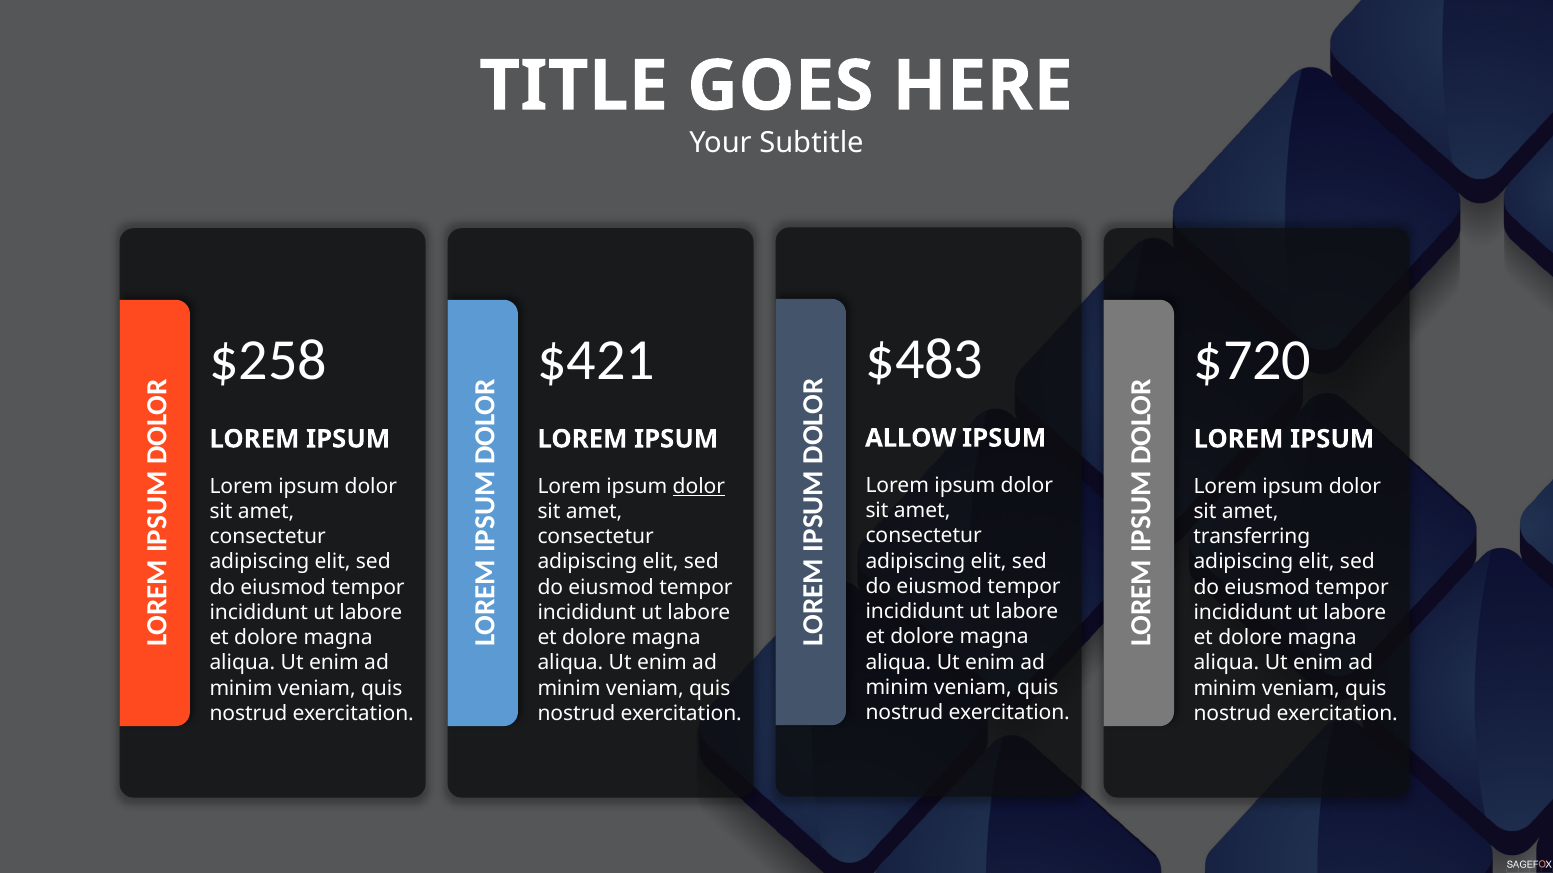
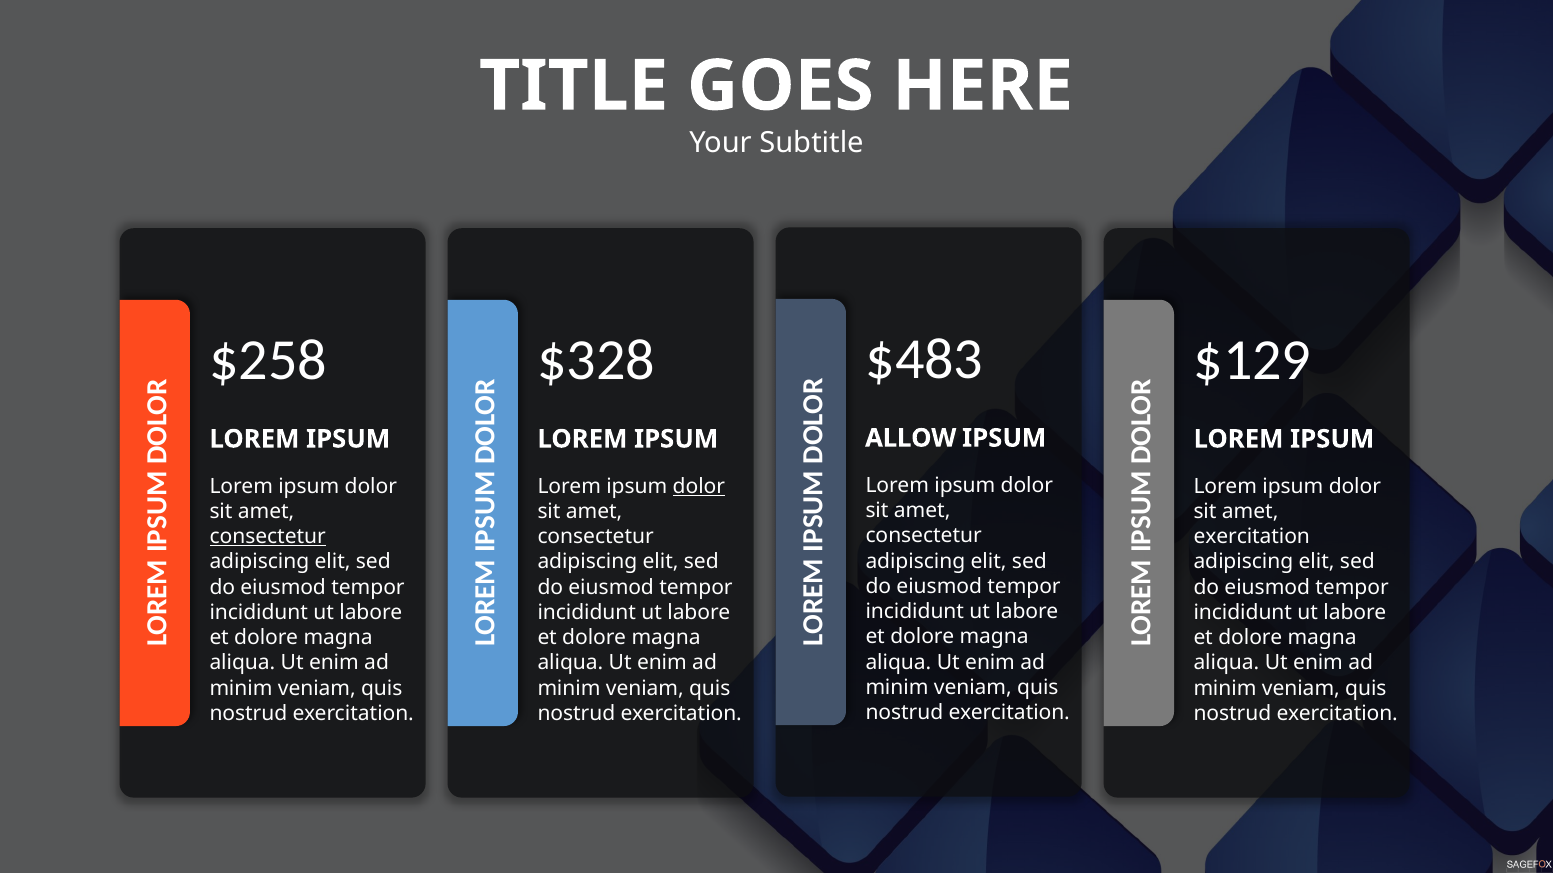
$421: $421 -> $328 (596, 360)
$720: $720 -> $129 (1253, 360)
consectetur underline: none -> present (268, 537)
transferring: transferring -> exercitation (1252, 537)
